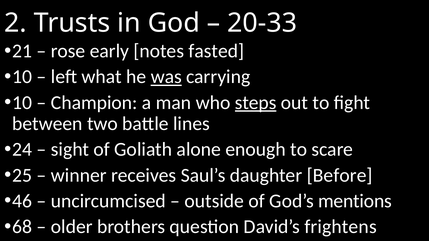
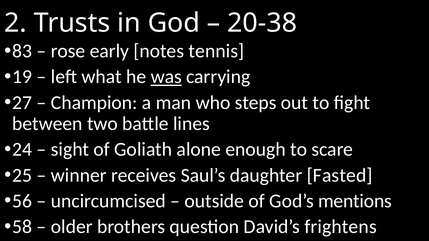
20-33: 20-33 -> 20-38 (262, 23)
21: 21 -> 83 (22, 51)
fasted: fasted -> tennis (216, 51)
10: 10 -> 19 (22, 77)
10: 10 -> 27 (22, 103)
steps underline: present -> none (256, 103)
Before: Before -> Fasted (340, 175)
46: 46 -> 56 (22, 201)
68: 68 -> 58 (22, 227)
